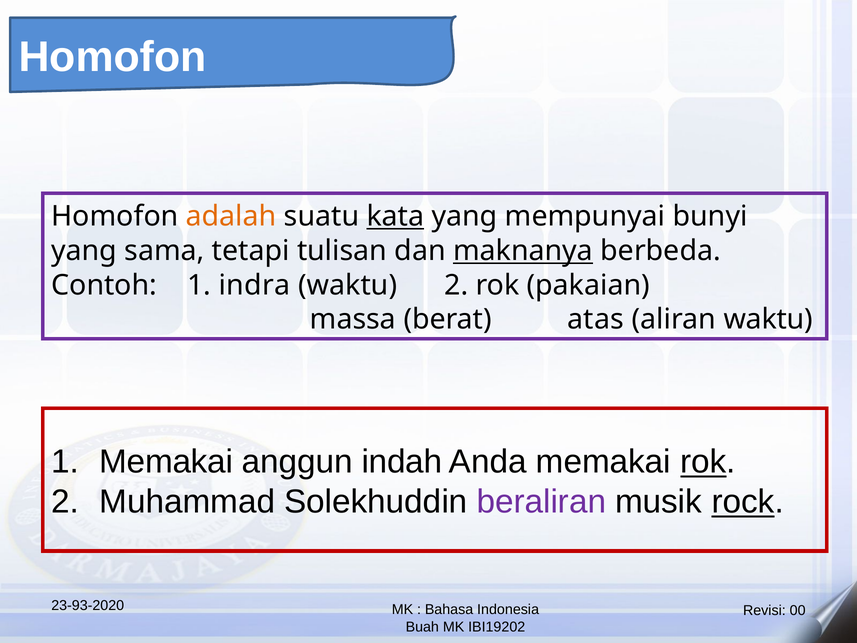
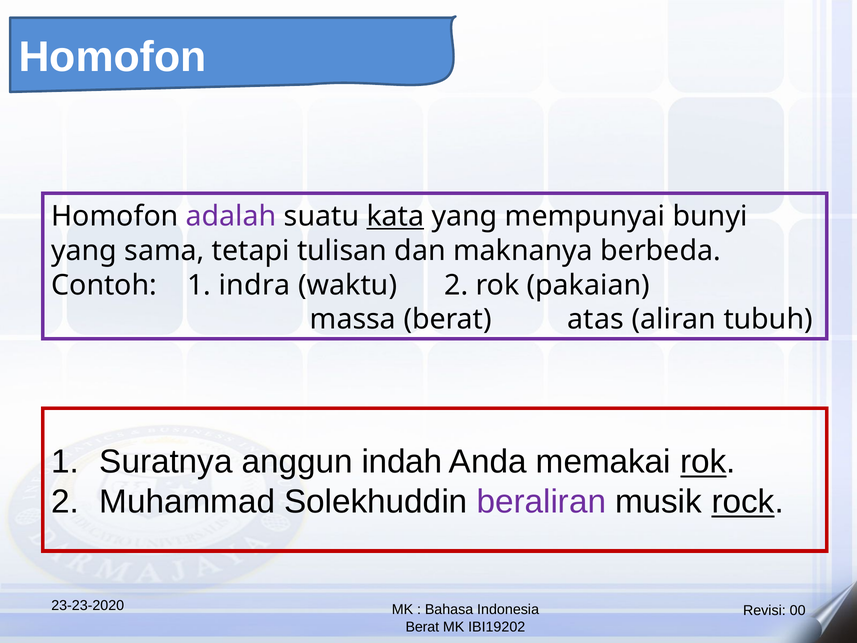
adalah colour: orange -> purple (231, 216)
maknanya underline: present -> none (523, 251)
aliran waktu: waktu -> tubuh (768, 319)
1 Memakai: Memakai -> Suratnya (166, 462)
23-93-2020: 23-93-2020 -> 23-23-2020 (88, 605)
Buah: Buah -> Berat (422, 627)
